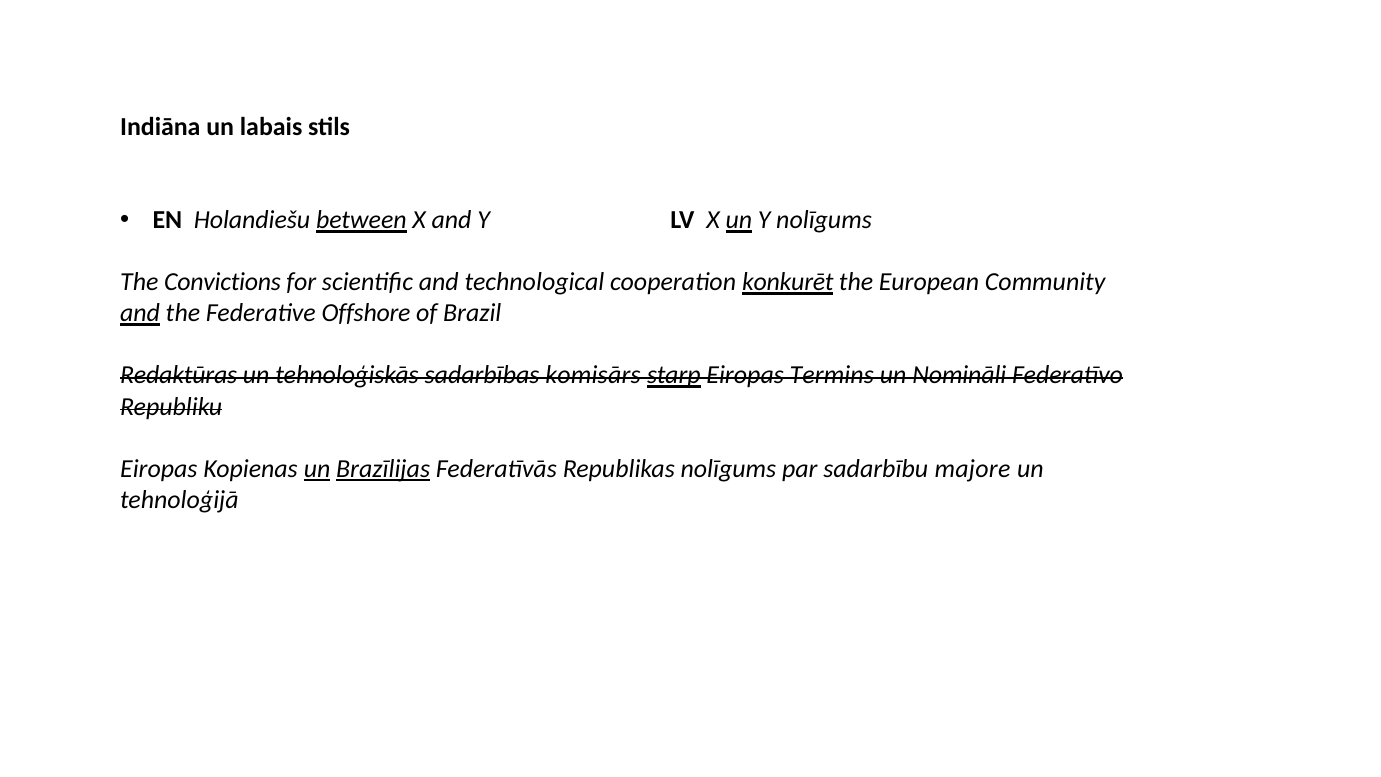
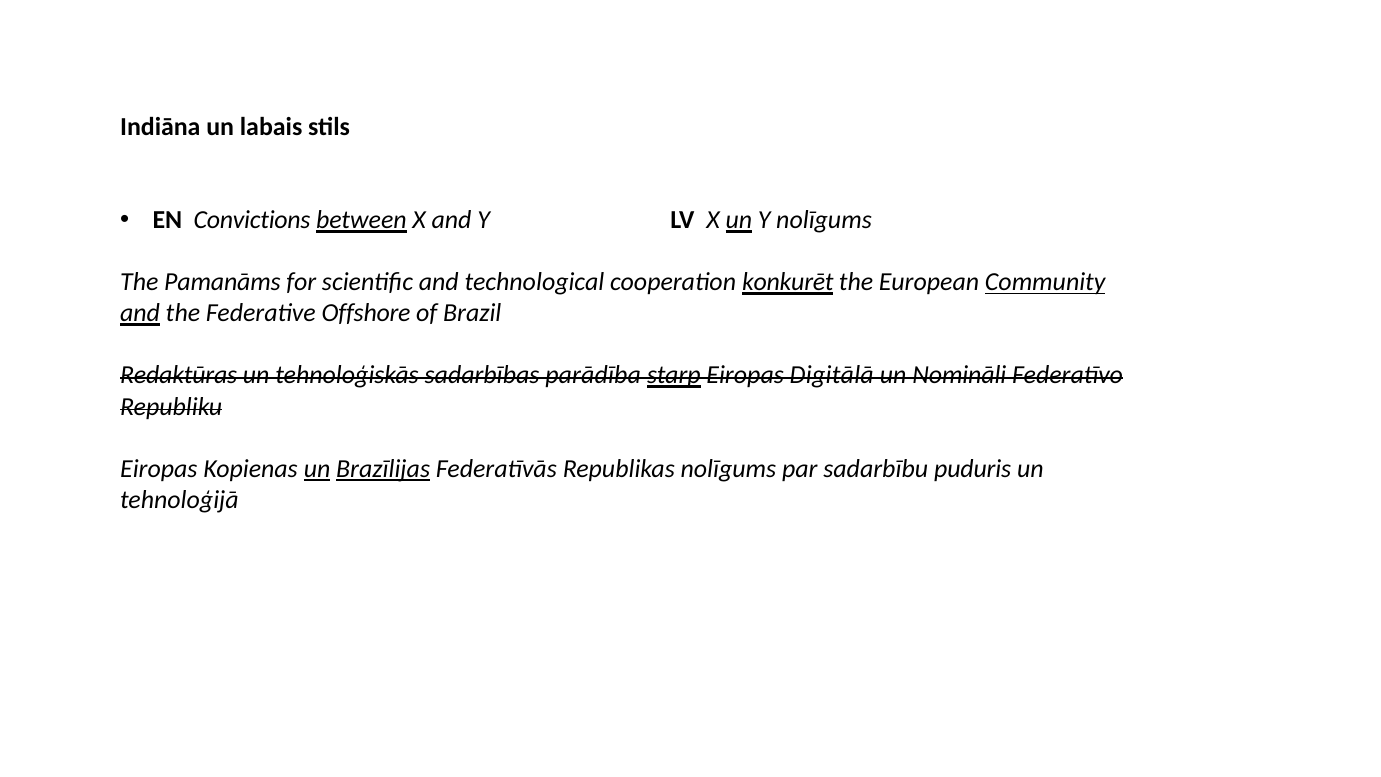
Holandiešu: Holandiešu -> Convictions (252, 220)
Convictions: Convictions -> Pamanāms (222, 282)
Community underline: none -> present (1045, 282)
komisārs: komisārs -> parādība (593, 375)
Termins: Termins -> Digitālā (832, 375)
majore: majore -> puduris (973, 469)
